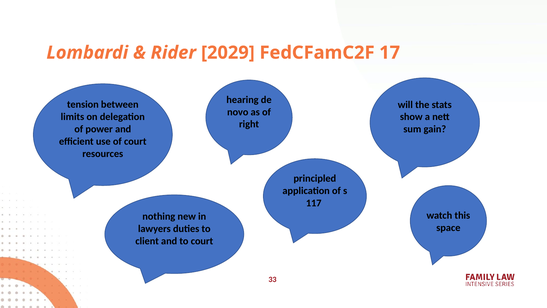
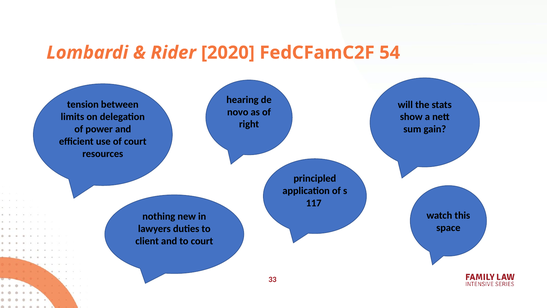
2029: 2029 -> 2020 (228, 53)
17: 17 -> 54 (390, 53)
